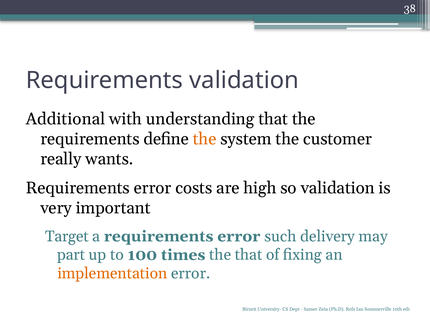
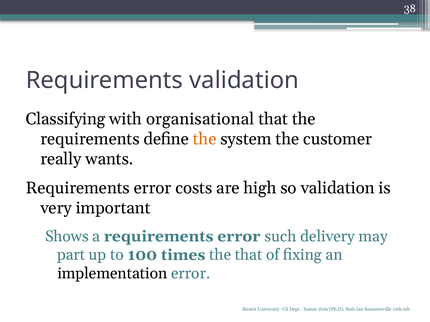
Additional: Additional -> Classifying (66, 119)
understanding: understanding -> organisational (200, 119)
Target: Target -> Shows (67, 237)
implementation colour: orange -> black (112, 274)
